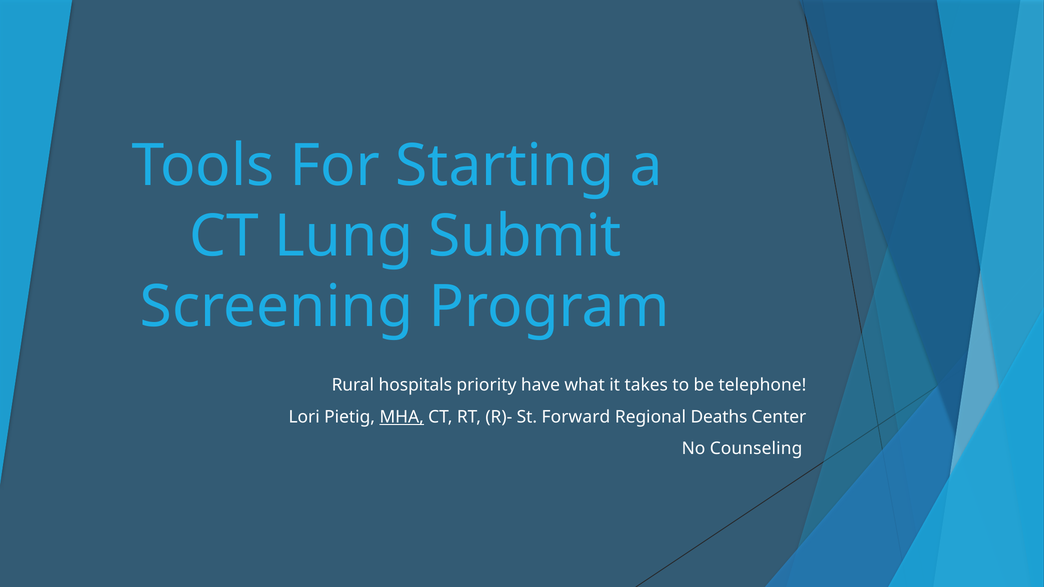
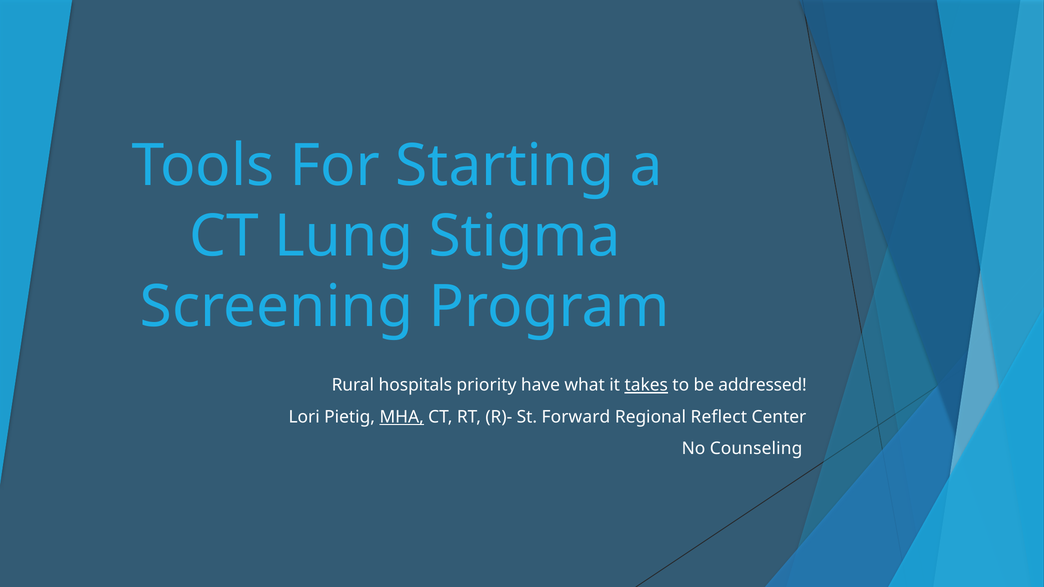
Submit: Submit -> Stigma (525, 236)
takes underline: none -> present (646, 385)
telephone: telephone -> addressed (763, 385)
Deaths: Deaths -> Reflect (719, 417)
